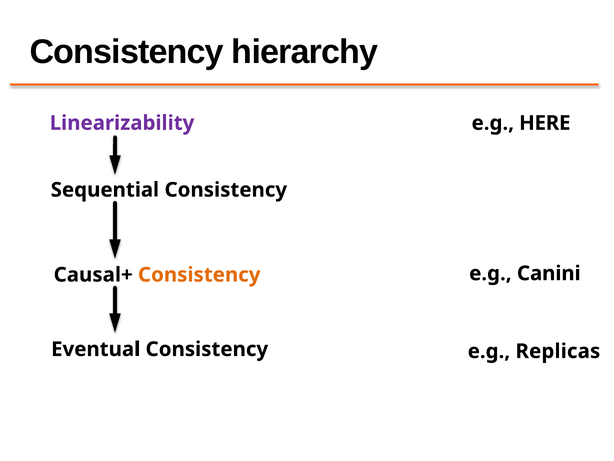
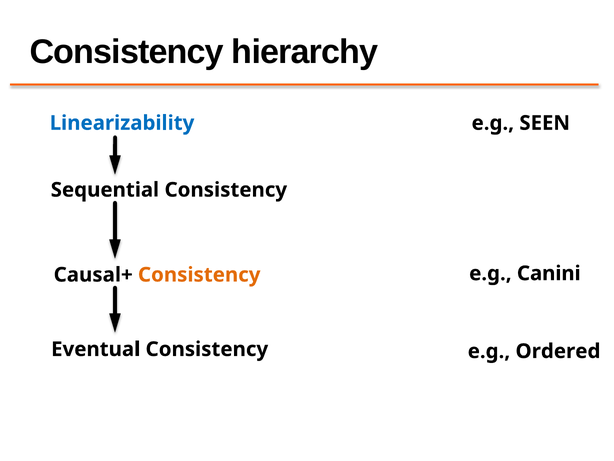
Linearizability colour: purple -> blue (122, 123)
HERE: HERE -> SEEN (545, 123)
Replicas: Replicas -> Ordered (558, 351)
